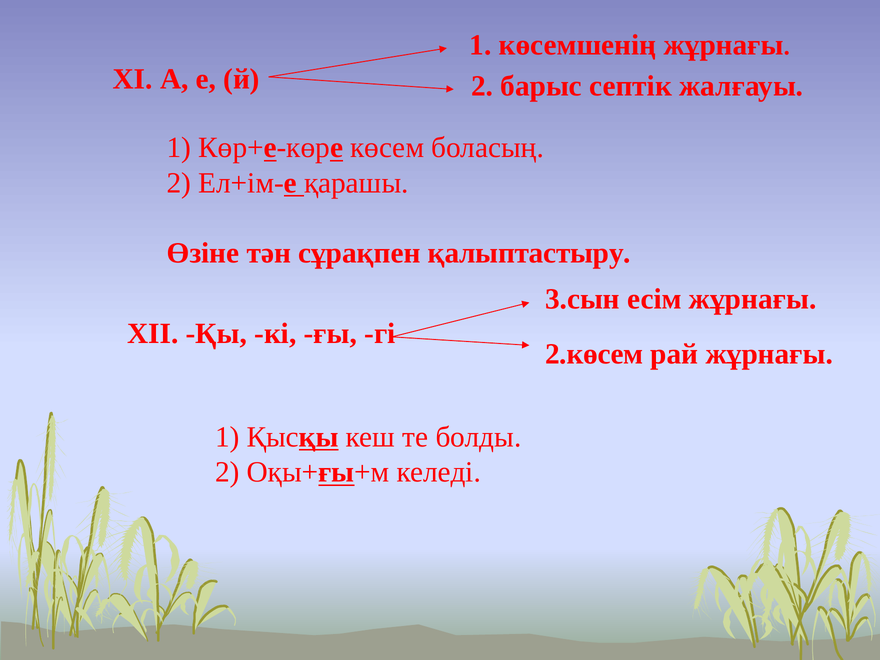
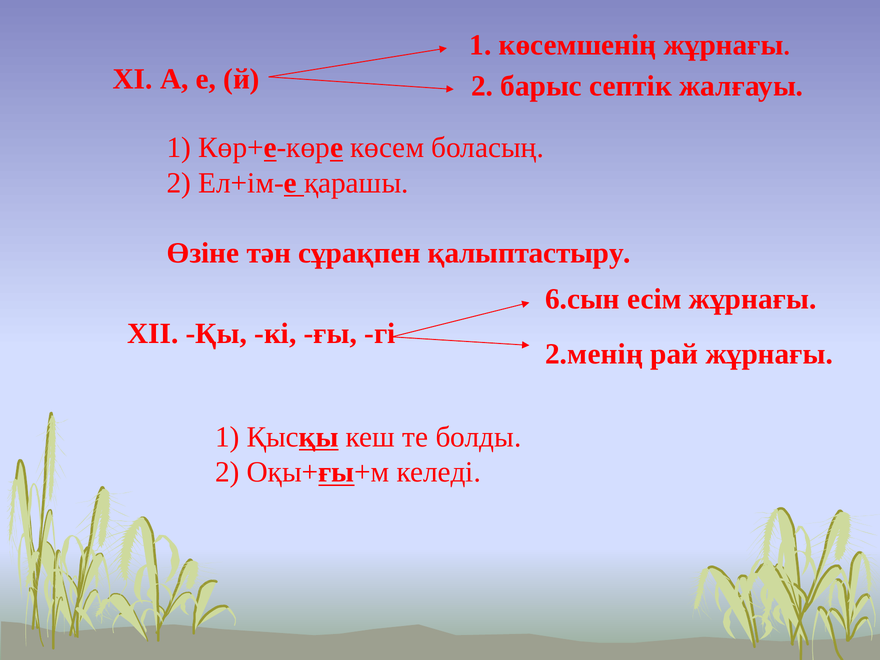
3.сын: 3.сын -> 6.сын (582, 299)
2.көсем: 2.көсем -> 2.менің (594, 354)
